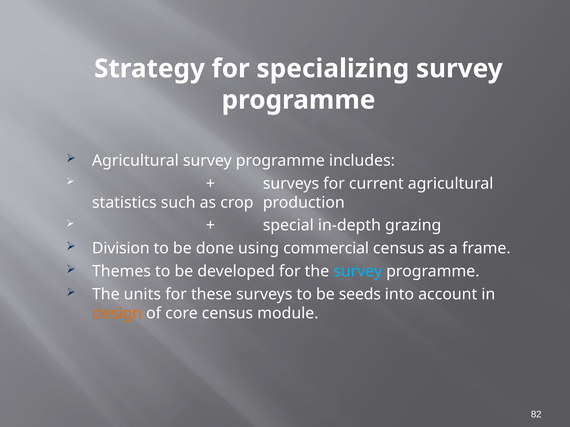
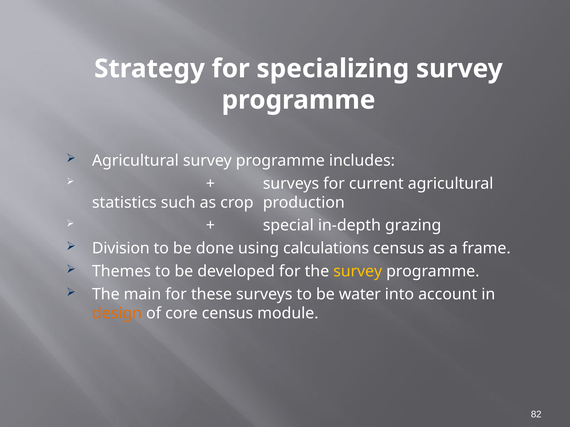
commercial: commercial -> calculations (326, 249)
survey colour: light blue -> yellow (358, 272)
units: units -> main (142, 295)
seeds: seeds -> water (360, 295)
